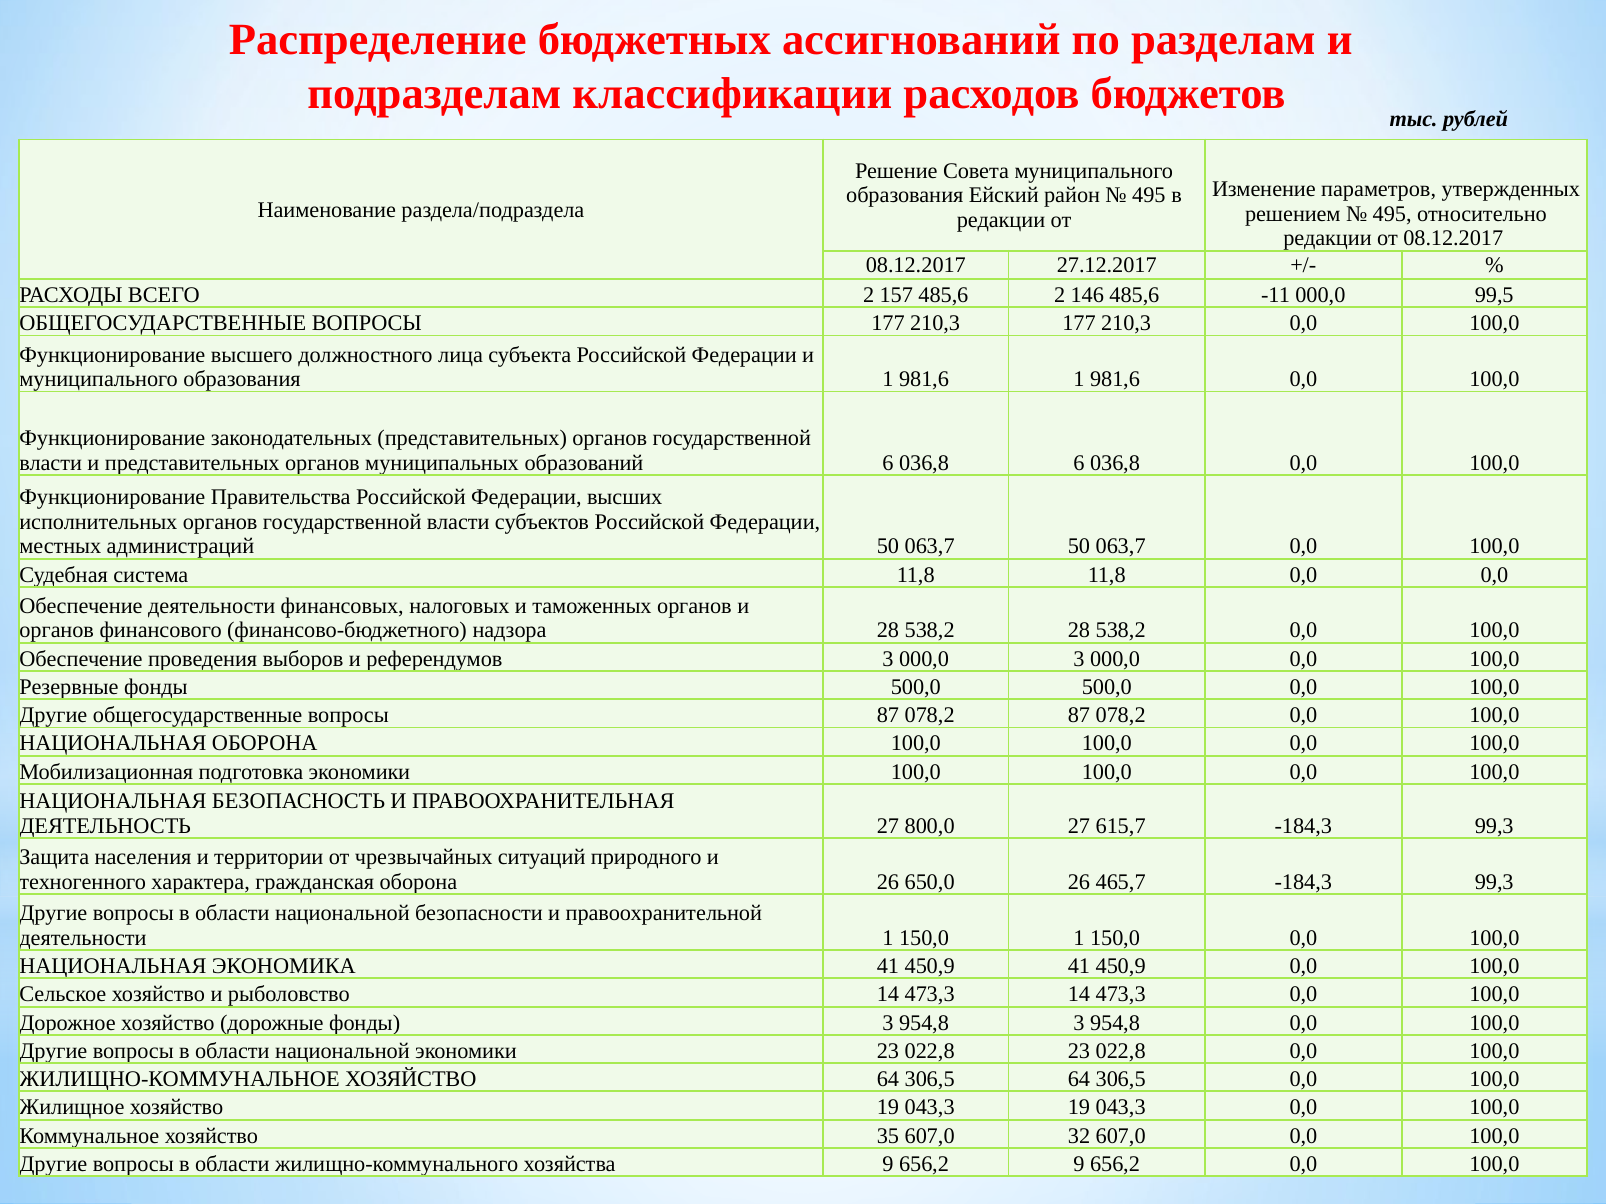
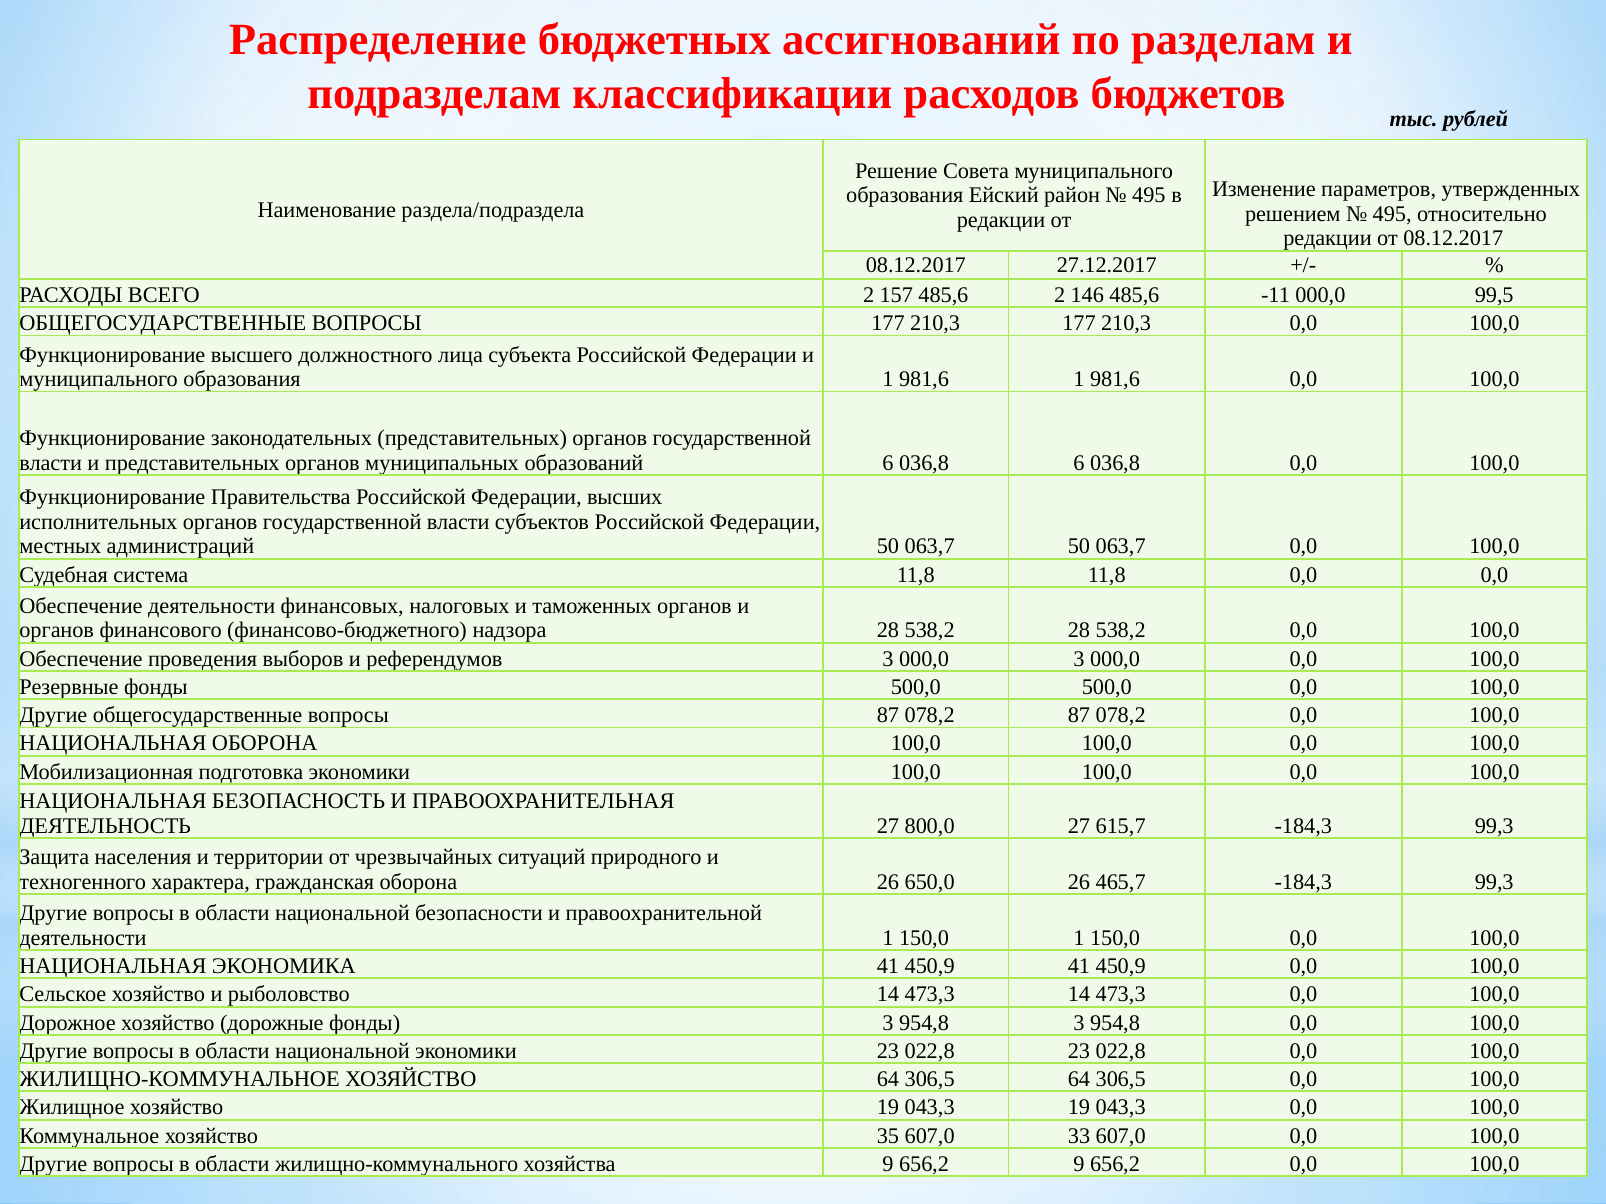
32: 32 -> 33 (1079, 1136)
